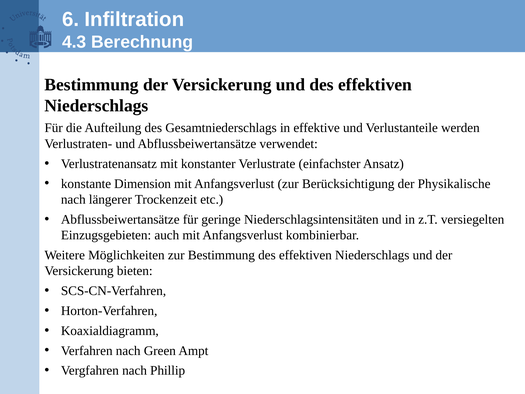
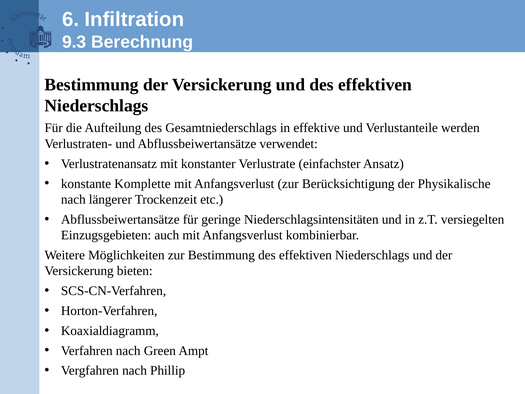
4.3: 4.3 -> 9.3 (74, 42)
Dimension: Dimension -> Komplette (142, 184)
